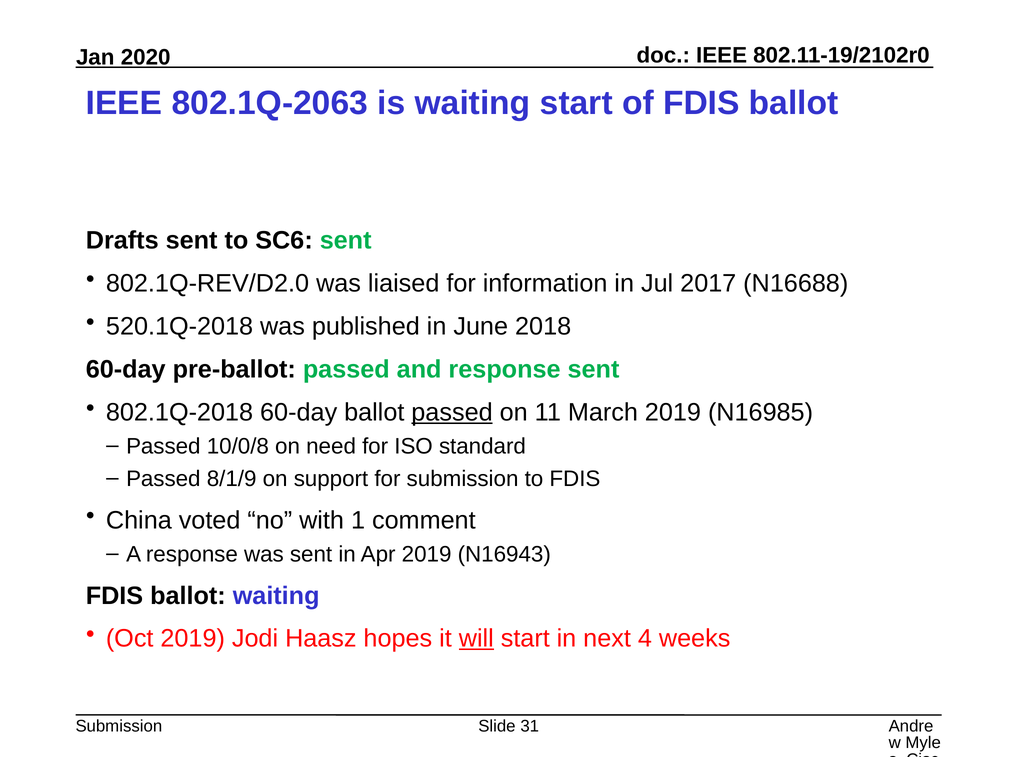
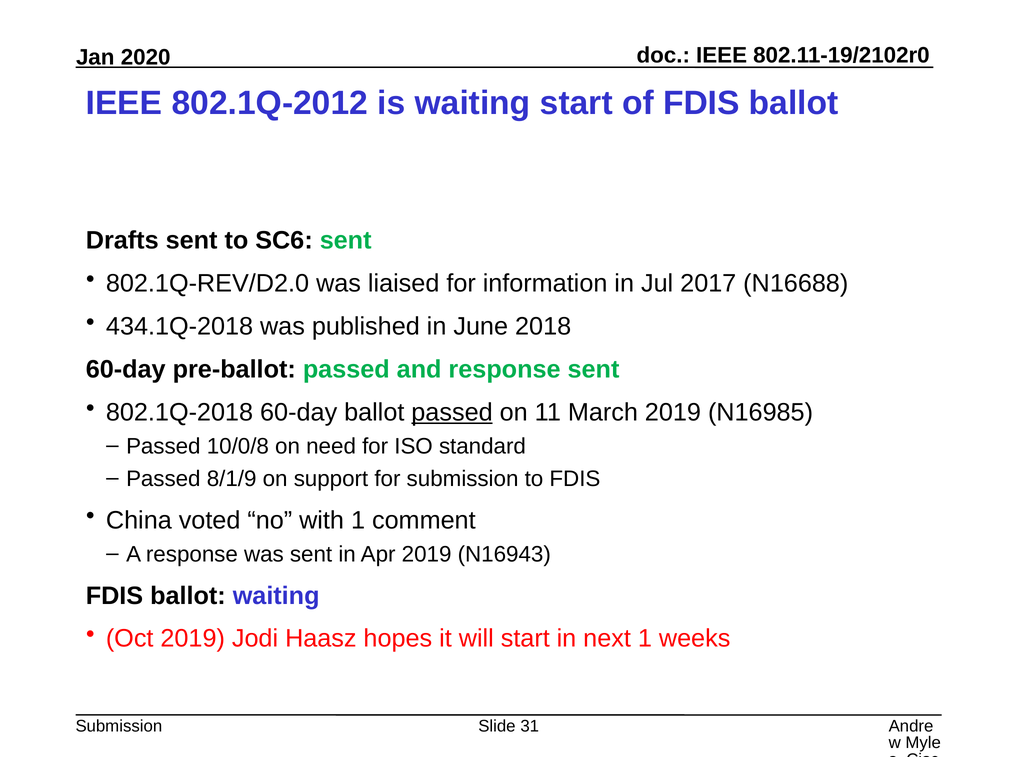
802.1Q-2063: 802.1Q-2063 -> 802.1Q-2012 (270, 103)
520.1Q-2018: 520.1Q-2018 -> 434.1Q-2018 (180, 326)
will underline: present -> none (476, 638)
next 4: 4 -> 1 (645, 638)
